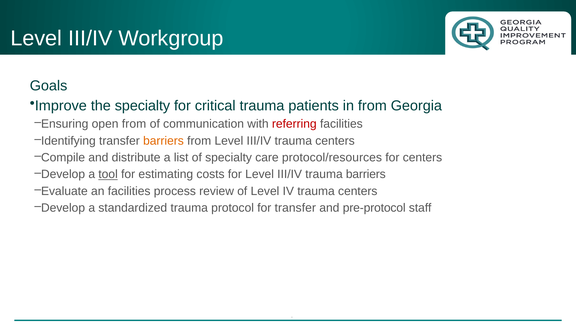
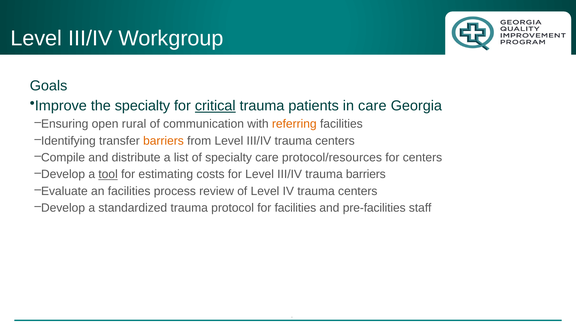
critical underline: none -> present (215, 106)
in from: from -> care (372, 106)
open from: from -> rural (134, 124)
referring colour: red -> orange (294, 124)
for transfer: transfer -> facilities (295, 208)
pre-protocol: pre-protocol -> pre-facilities (374, 208)
